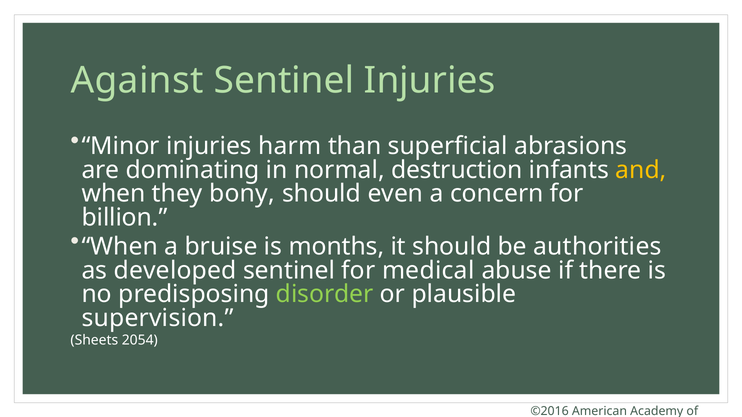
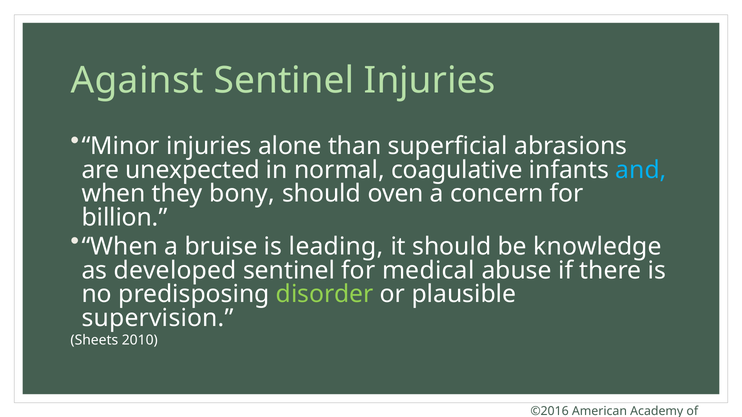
harm: harm -> alone (290, 146)
dominating: dominating -> unexpected (193, 170)
destruction: destruction -> coagulative (457, 170)
and colour: yellow -> light blue (641, 170)
even: even -> oven (396, 194)
months: months -> leading (336, 247)
authorities: authorities -> knowledge (597, 247)
2054: 2054 -> 2010 (140, 341)
